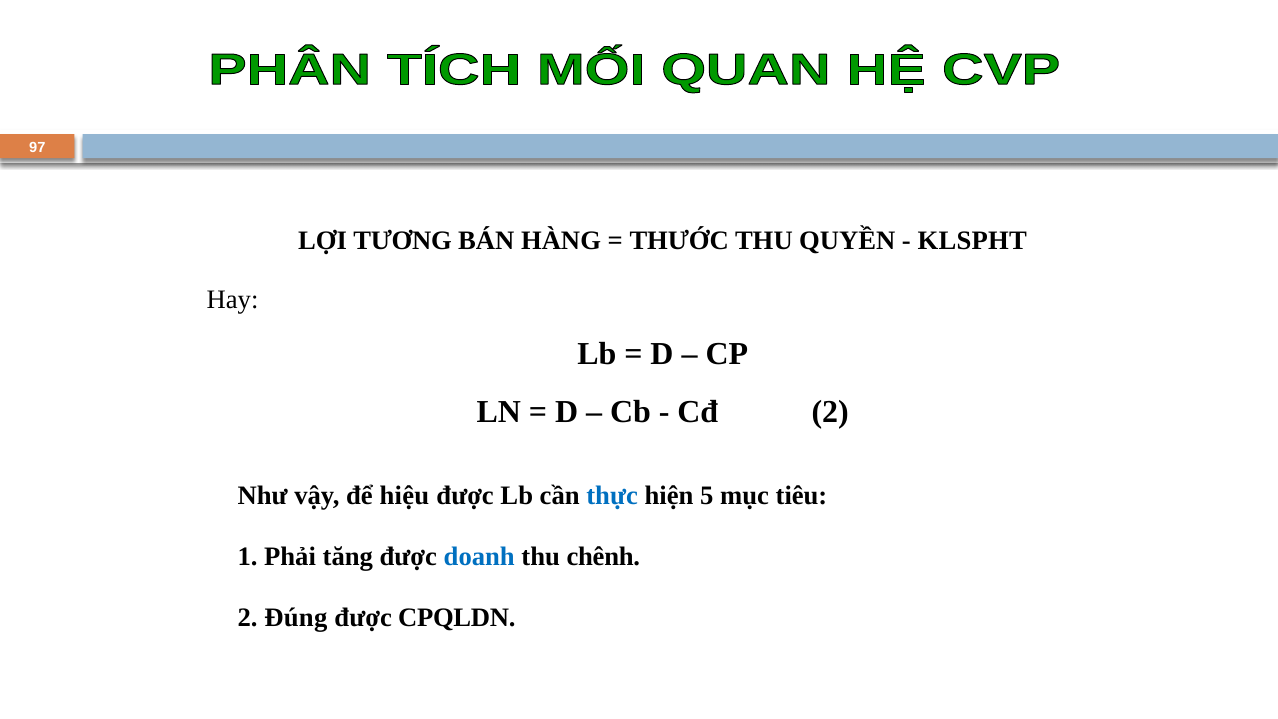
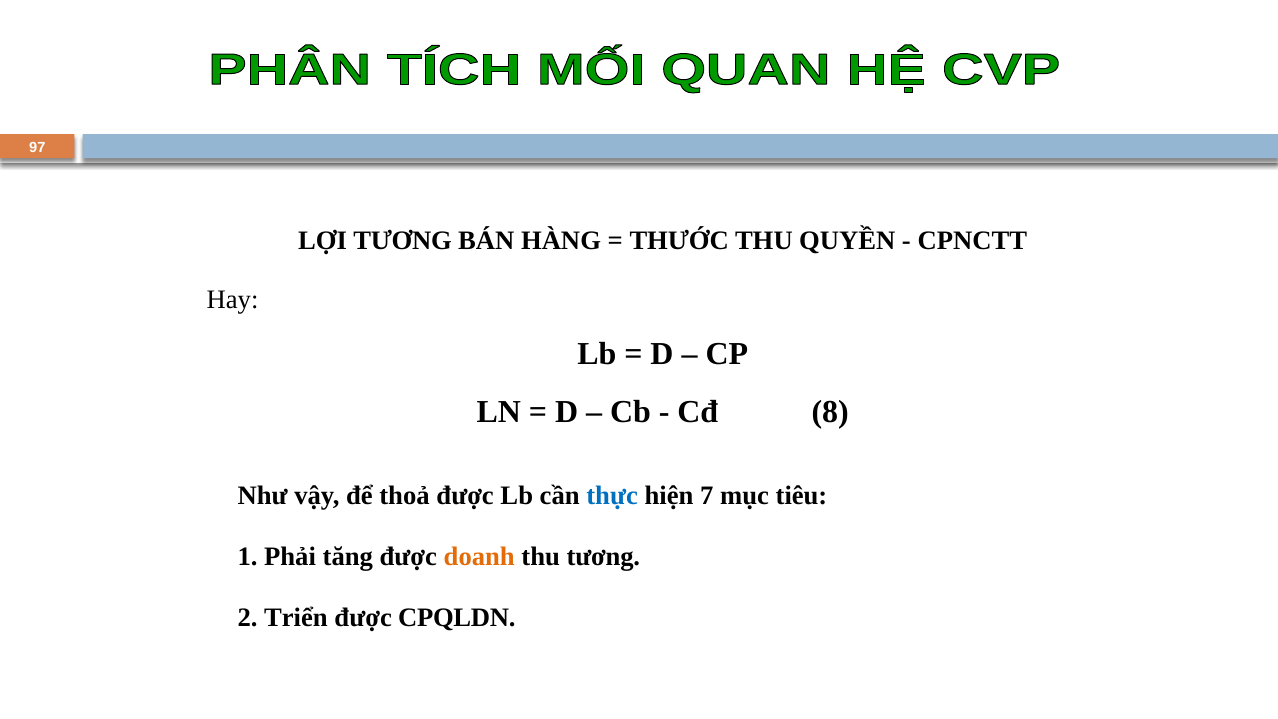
KLSPHT: KLSPHT -> CPNCTT (972, 241)
Cđ 2: 2 -> 8 (830, 412)
hiệu: hiệu -> thoả (404, 495)
5: 5 -> 7 (707, 495)
doanh colour: blue -> orange (479, 557)
thu chênh: chênh -> tương (603, 557)
Đúng: Đúng -> Triển (296, 618)
